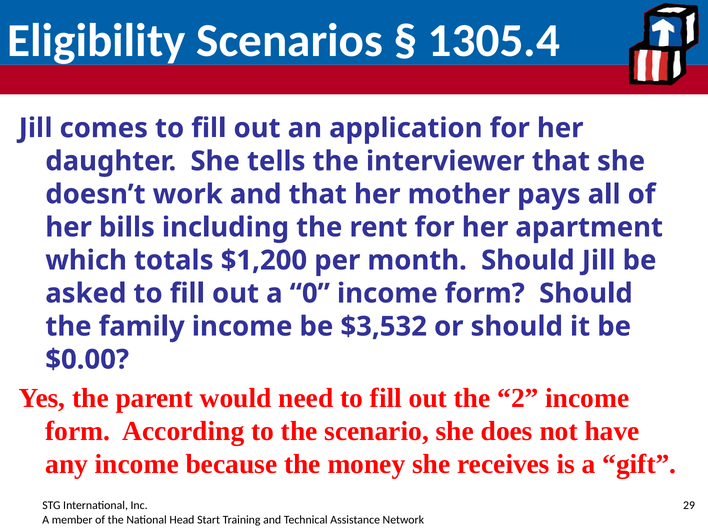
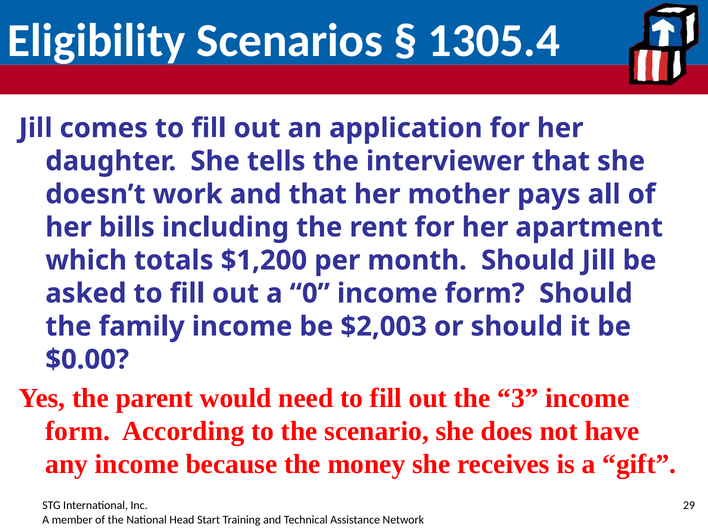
$3,532: $3,532 -> $2,003 (384, 326)
2: 2 -> 3 (518, 398)
